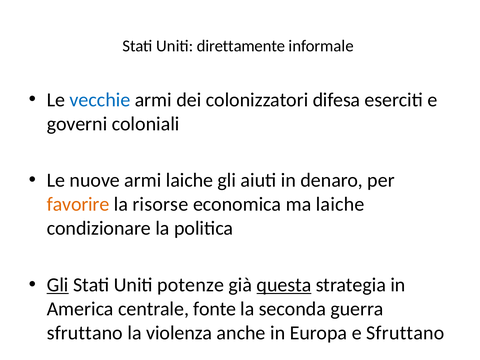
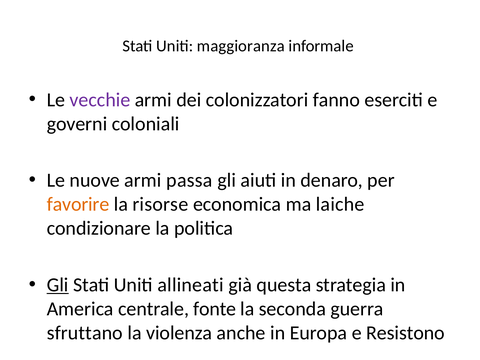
direttamente: direttamente -> maggioranza (241, 46)
vecchie colour: blue -> purple (100, 100)
difesa: difesa -> fanno (336, 100)
armi laiche: laiche -> passa (189, 180)
potenze: potenze -> allineati (191, 285)
questa underline: present -> none (284, 285)
e Sfruttano: Sfruttano -> Resistono (405, 333)
